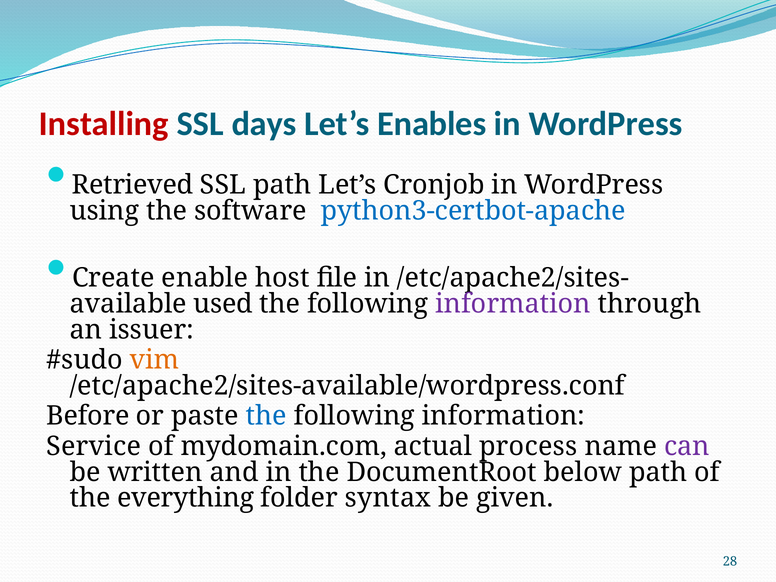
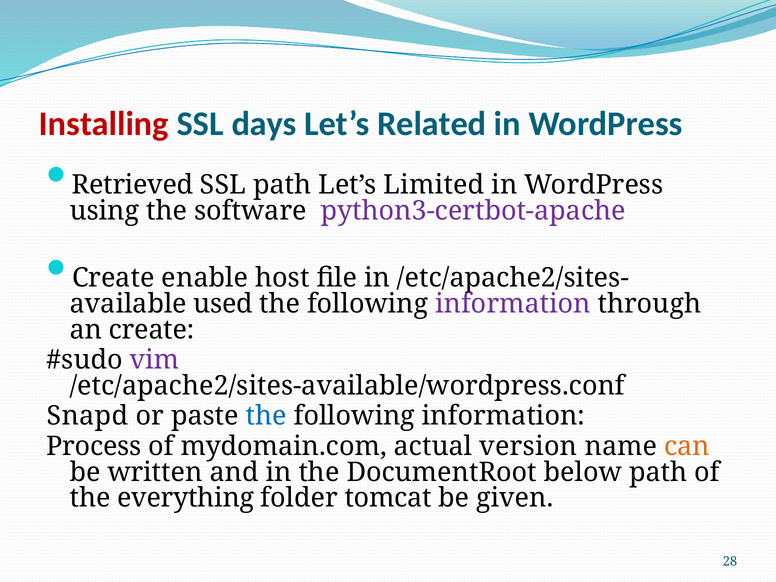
Enables: Enables -> Related (432, 124)
Cronjob: Cronjob -> Limited (434, 185)
python3-certbot-apache colour: blue -> purple (473, 211)
an issuer: issuer -> create (152, 330)
vim colour: orange -> purple (154, 360)
Before: Before -> Snapd (88, 416)
Service: Service -> Process (94, 446)
process: process -> version (528, 446)
can colour: purple -> orange (687, 446)
syntax: syntax -> tomcat (388, 498)
